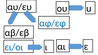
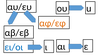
αφ/εφ colour: blue -> orange (52, 23)
